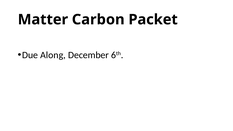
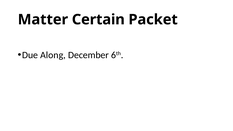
Carbon: Carbon -> Certain (98, 20)
